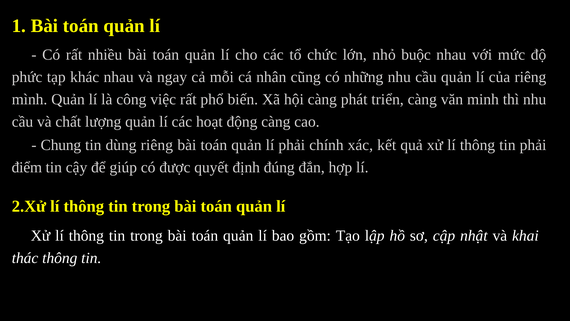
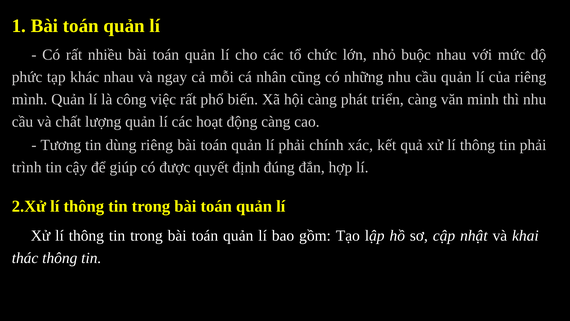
Chung: Chung -> Tương (61, 145)
điểm: điểm -> trình (27, 167)
